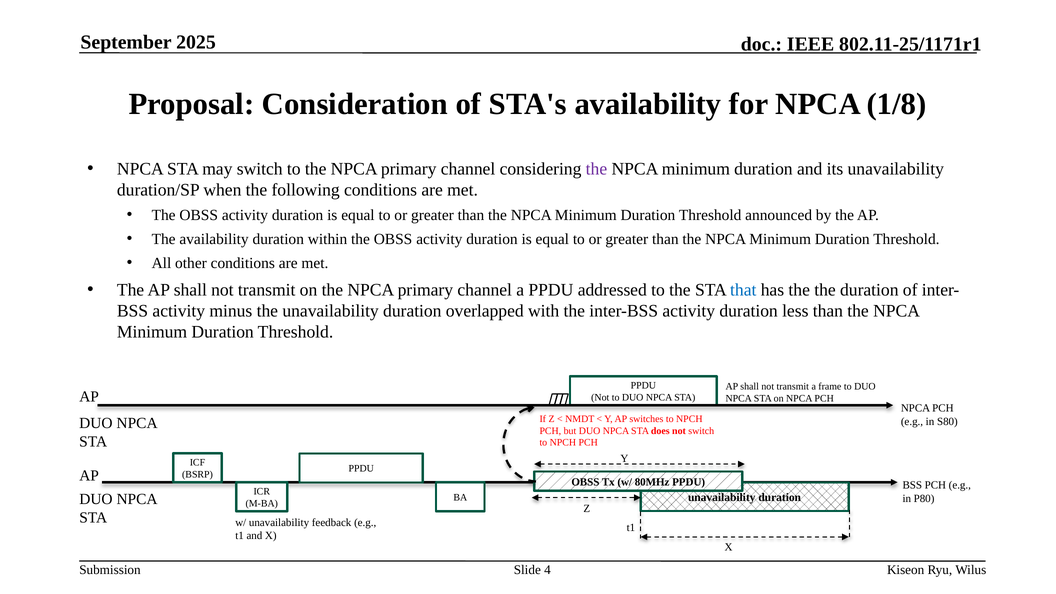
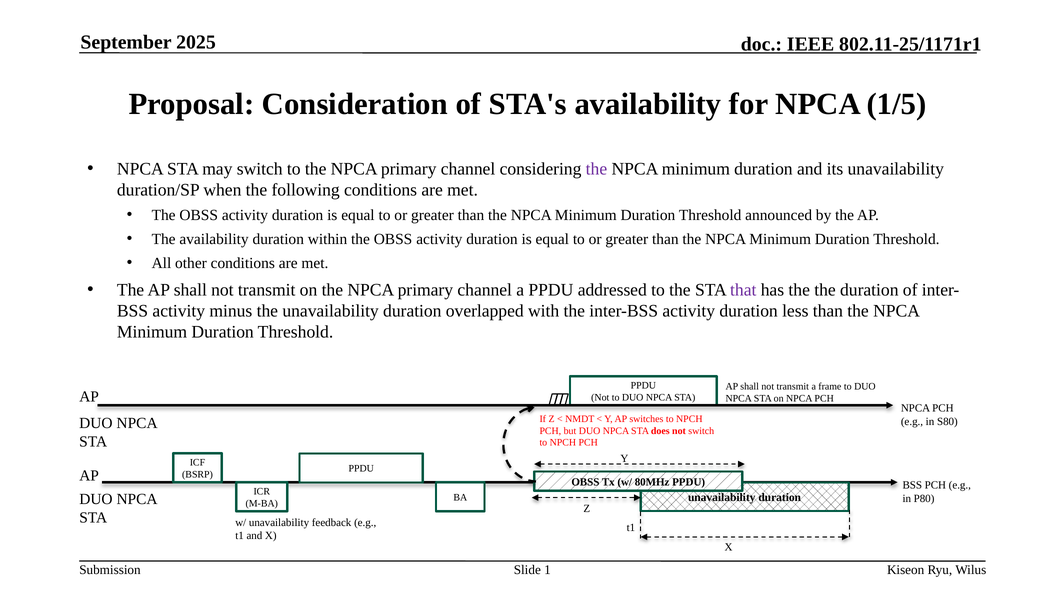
1/8: 1/8 -> 1/5 (897, 104)
that colour: blue -> purple (743, 290)
4: 4 -> 1 (547, 570)
